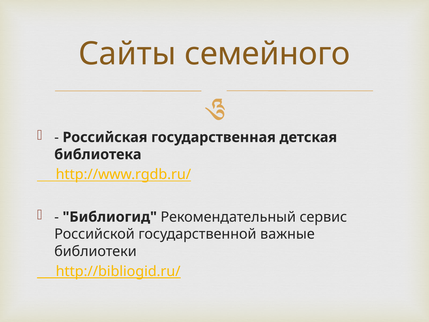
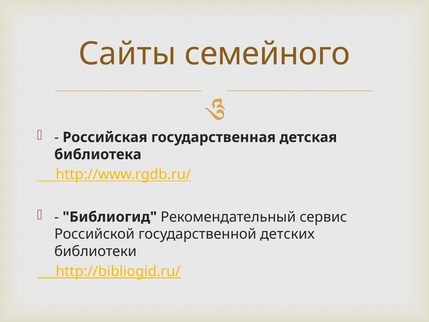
важные: важные -> детских (287, 234)
